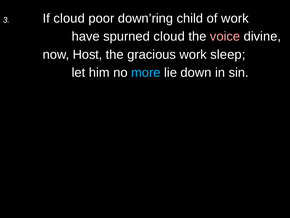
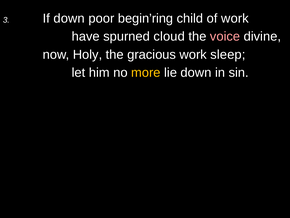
If cloud: cloud -> down (69, 18)
down’ring: down’ring -> begin’ring (146, 18)
Host: Host -> Holy (88, 54)
more colour: light blue -> yellow (146, 72)
